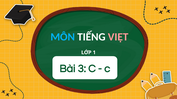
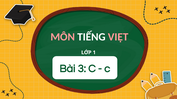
MÔN colour: light blue -> pink (63, 37)
